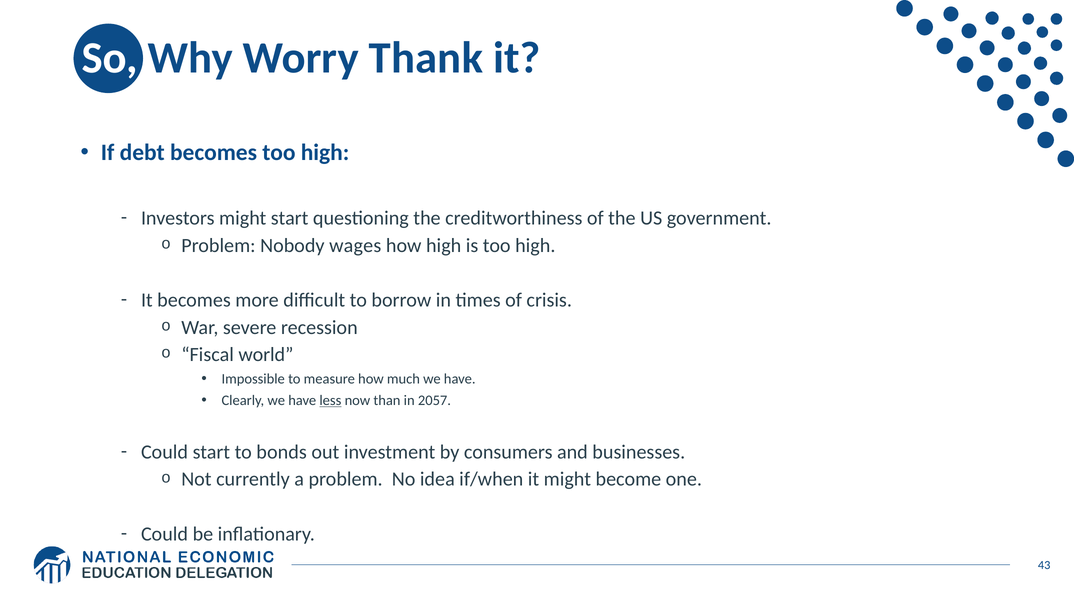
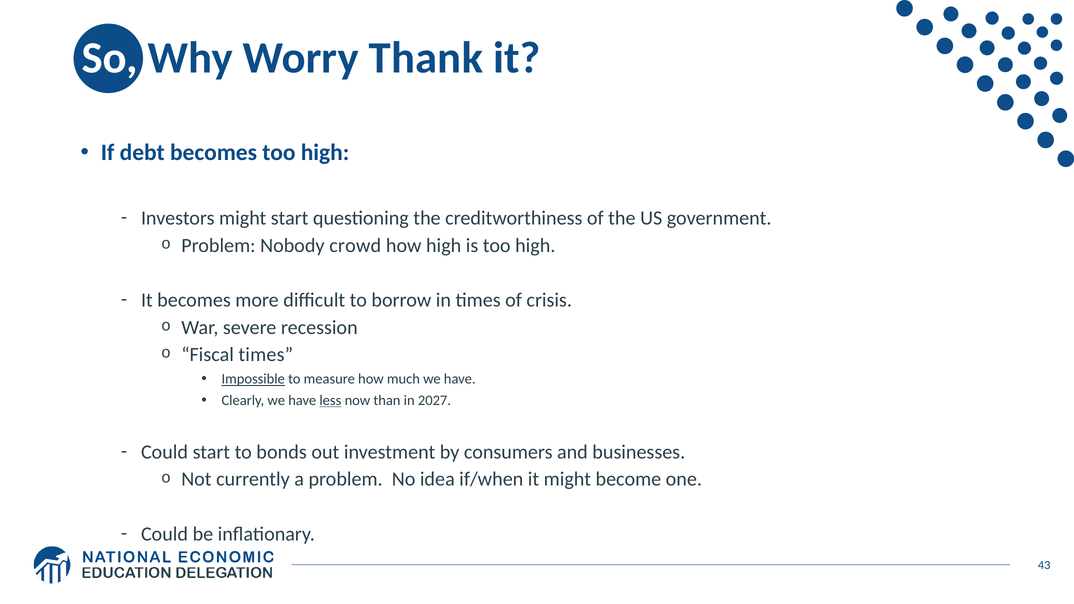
wages: wages -> crowd (355, 246)
Fiscal world: world -> times (266, 355)
Impossible underline: none -> present (253, 379)
2057: 2057 -> 2027 (434, 401)
